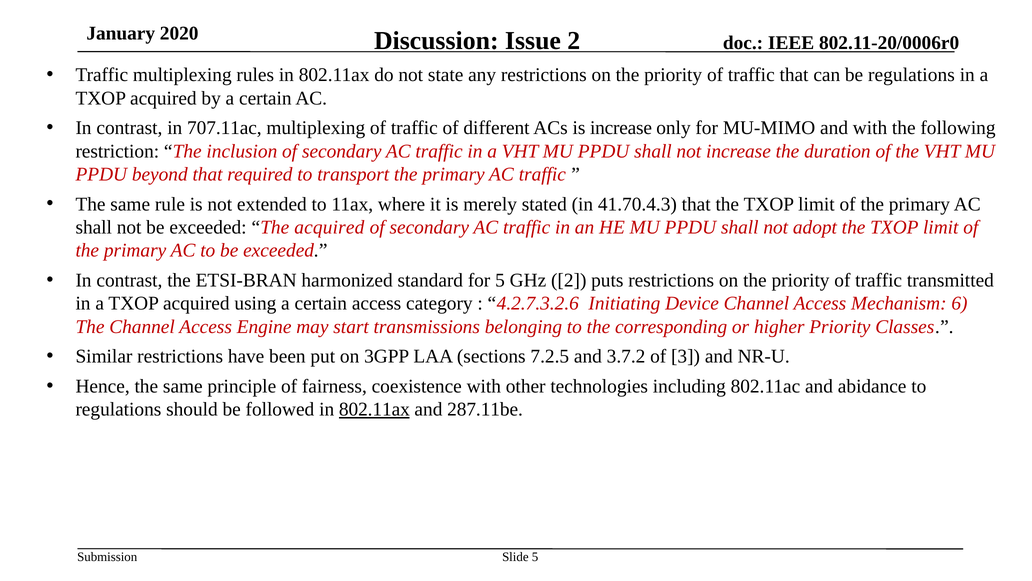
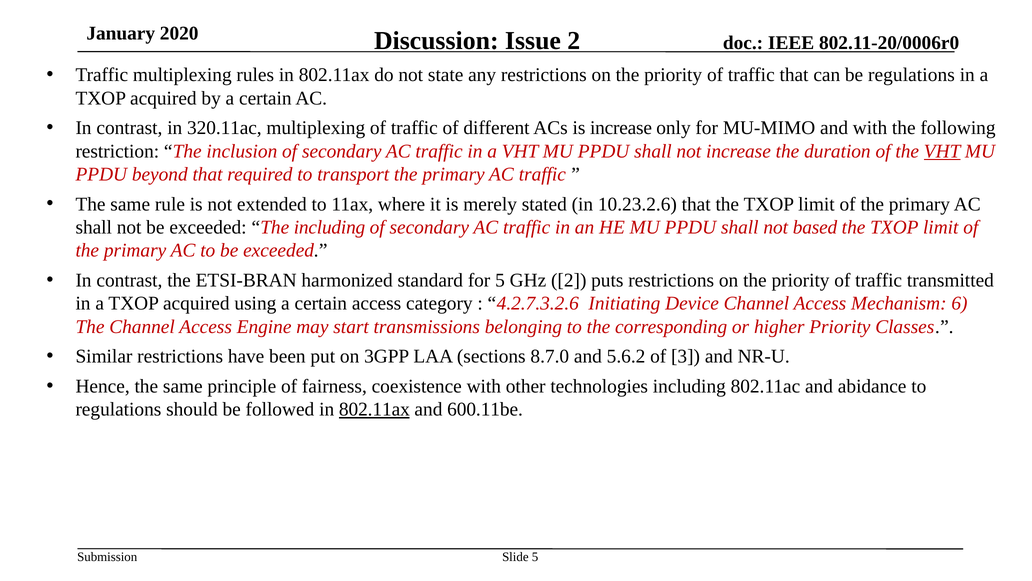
707.11ac: 707.11ac -> 320.11ac (224, 128)
VHT underline: none -> present (942, 151)
41.70.4.3: 41.70.4.3 -> 10.23.2.6 (637, 204)
The acquired: acquired -> including (330, 227)
adopt: adopt -> based (815, 227)
7.2.5: 7.2.5 -> 8.7.0 (550, 356)
3.7.2: 3.7.2 -> 5.6.2 (626, 356)
287.11be: 287.11be -> 600.11be (485, 409)
